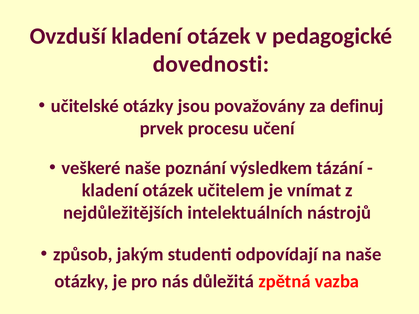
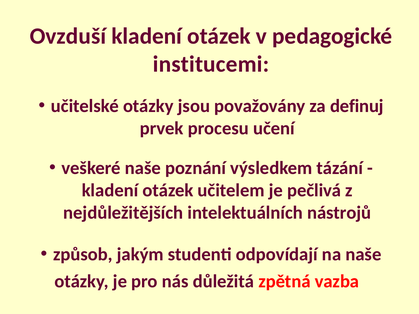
dovednosti: dovednosti -> institucemi (211, 64)
vnímat: vnímat -> pečlivá (314, 190)
